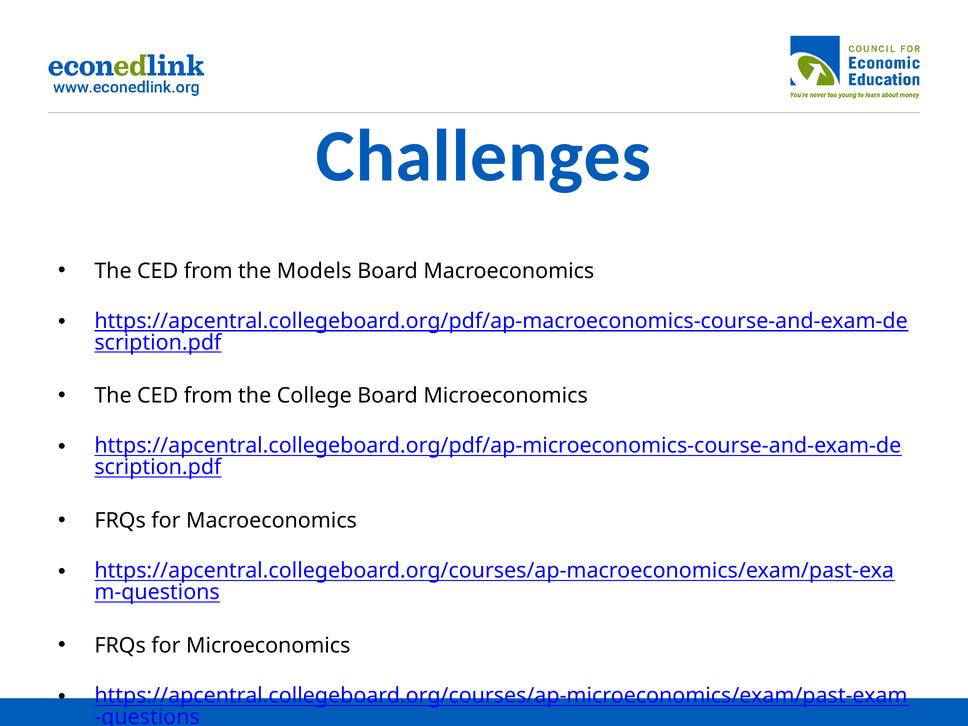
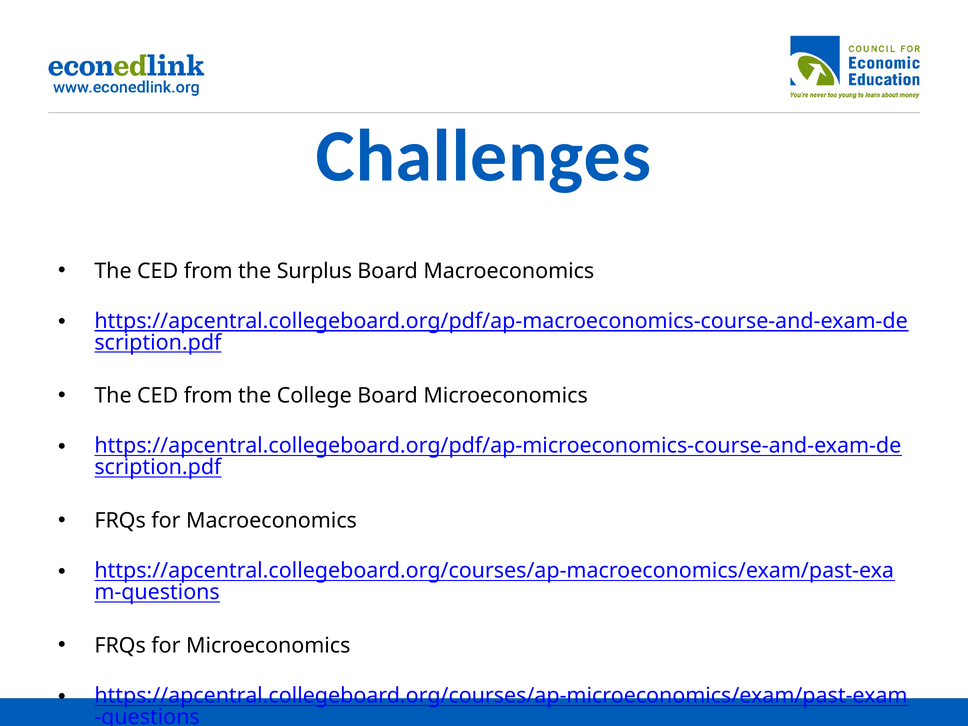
Models: Models -> Surplus (314, 271)
